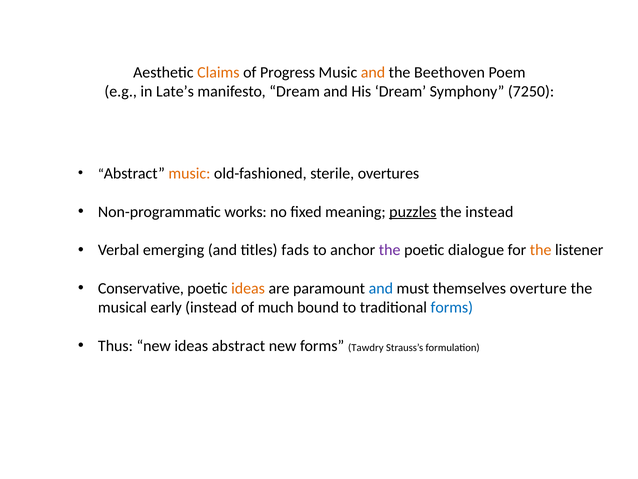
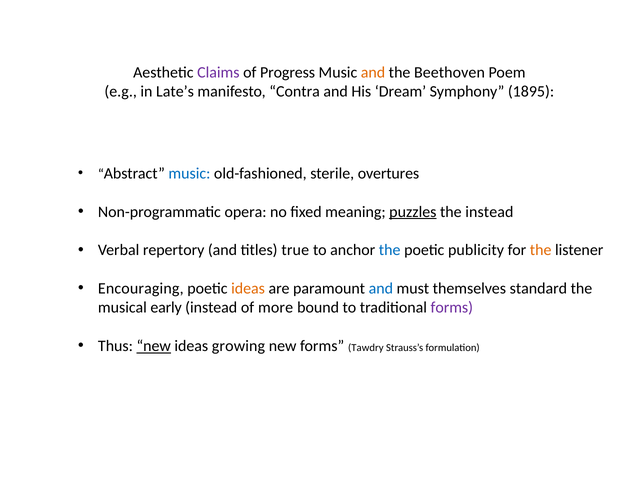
Claims colour: orange -> purple (218, 72)
manifesto Dream: Dream -> Contra (295, 91)
7250: 7250 -> 1895 (531, 91)
music colour: orange -> blue (189, 173)
works: works -> opera (246, 212)
emerging: emerging -> repertory (174, 250)
fads: fads -> true (295, 250)
the colour: purple -> blue (390, 250)
dialogue: dialogue -> publicity (476, 250)
Conservative: Conservative -> Encouraging (141, 288)
overture: overture -> standard (538, 288)
much: much -> more (276, 307)
forms colour: blue -> purple (452, 307)
new underline: none -> present (154, 346)
ideas abstract: abstract -> growing (238, 346)
